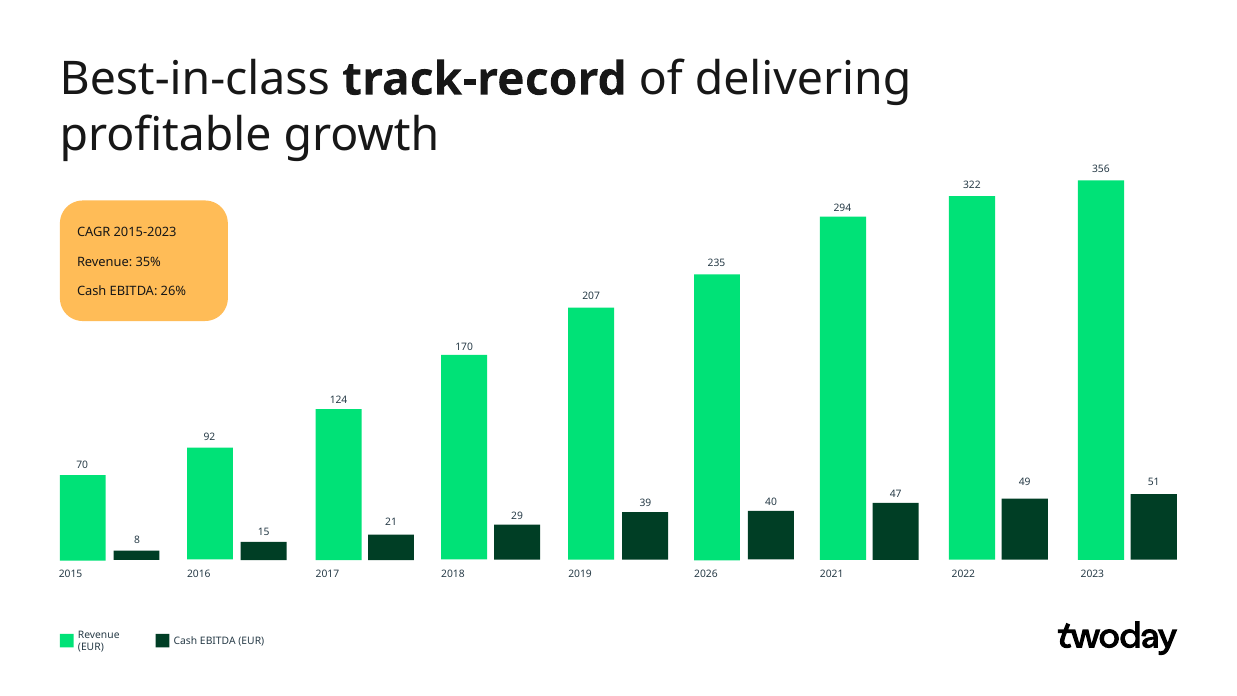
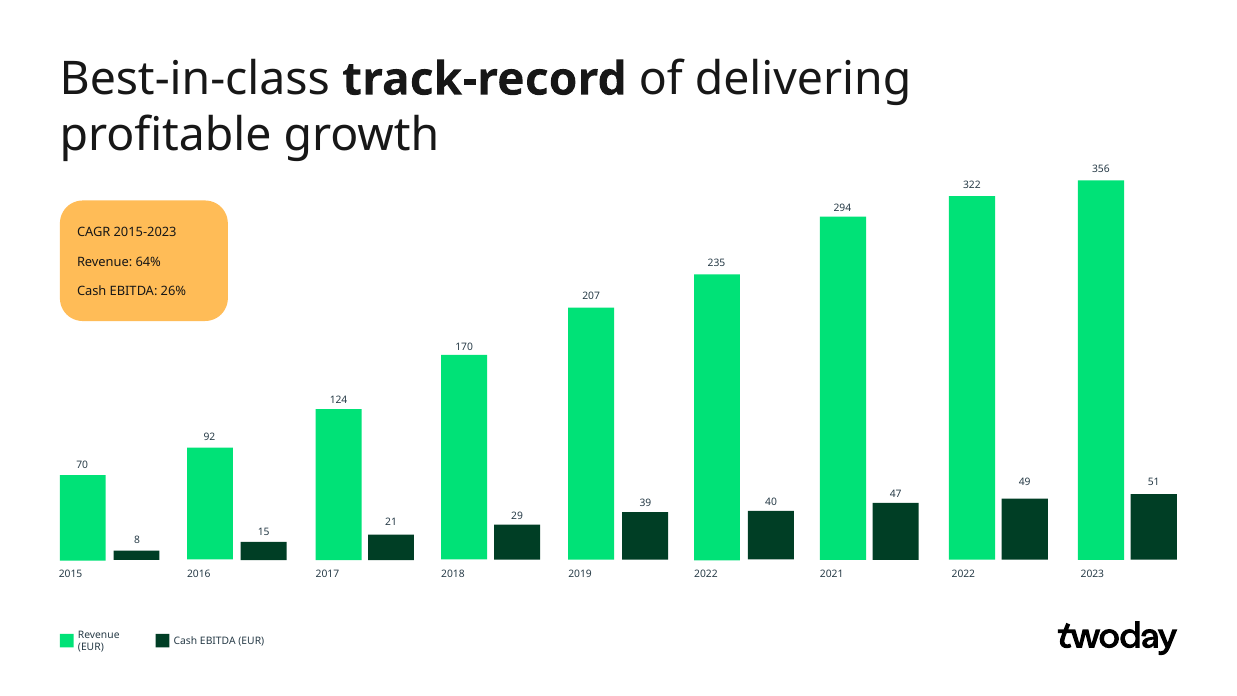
35%: 35% -> 64% (148, 263)
2026: 2026 -> 2022 (706, 574)
